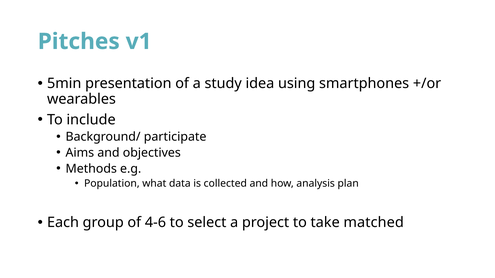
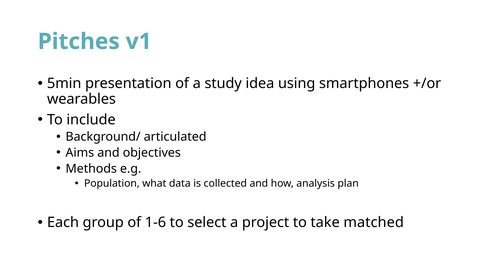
participate: participate -> articulated (175, 137)
4-6: 4-6 -> 1-6 (155, 223)
